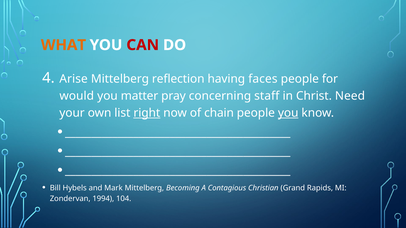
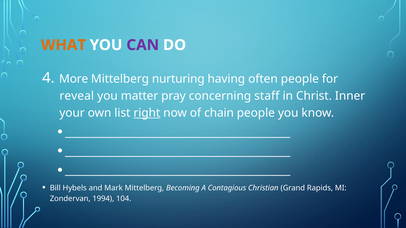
CAN colour: red -> purple (143, 45)
Arise: Arise -> More (74, 79)
reflection: reflection -> nurturing (178, 79)
faces: faces -> often (263, 79)
would: would -> reveal (77, 96)
Need: Need -> Inner (350, 96)
you underline: present -> none (288, 113)
